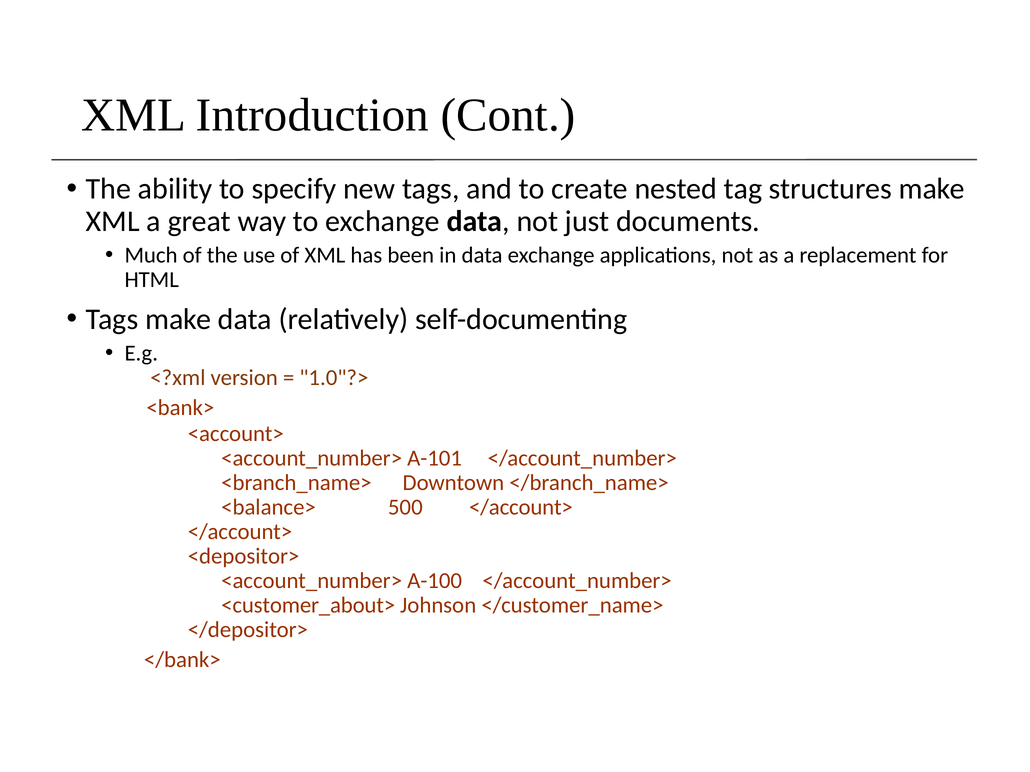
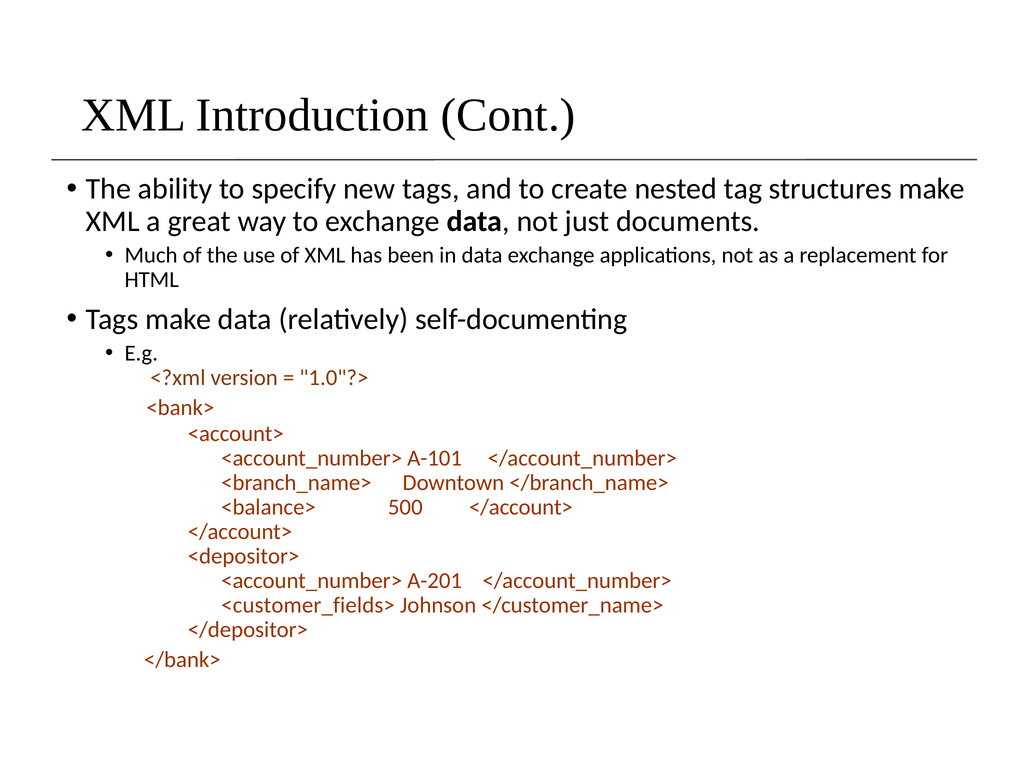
A-100: A-100 -> A-201 (435, 581)
<customer_about>: <customer_about> -> <customer_fields> (308, 606)
